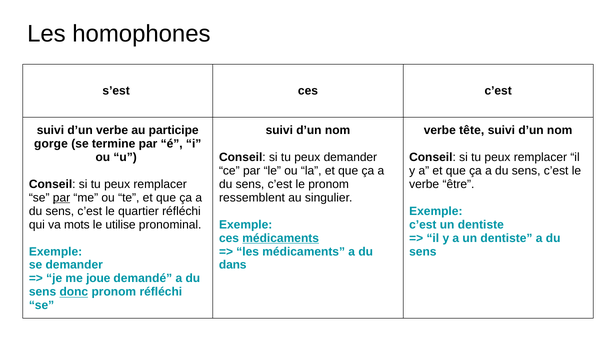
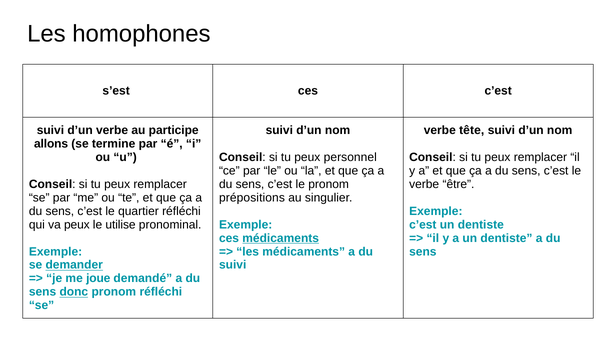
gorge: gorge -> allons (51, 144)
peux demander: demander -> personnel (350, 157)
par underline: present -> none (62, 197)
ressemblent: ressemblent -> prépositions (252, 197)
va mots: mots -> peux (77, 224)
demander underline: none -> present (74, 265)
dans: dans -> suivi (233, 265)
